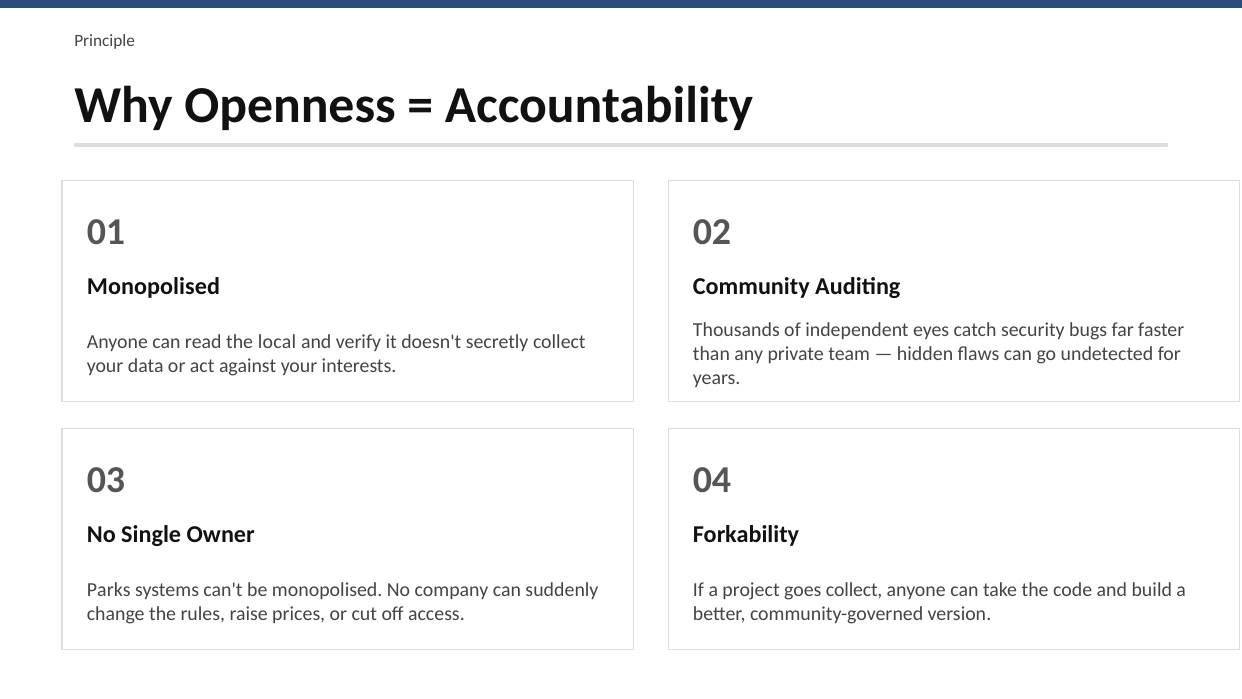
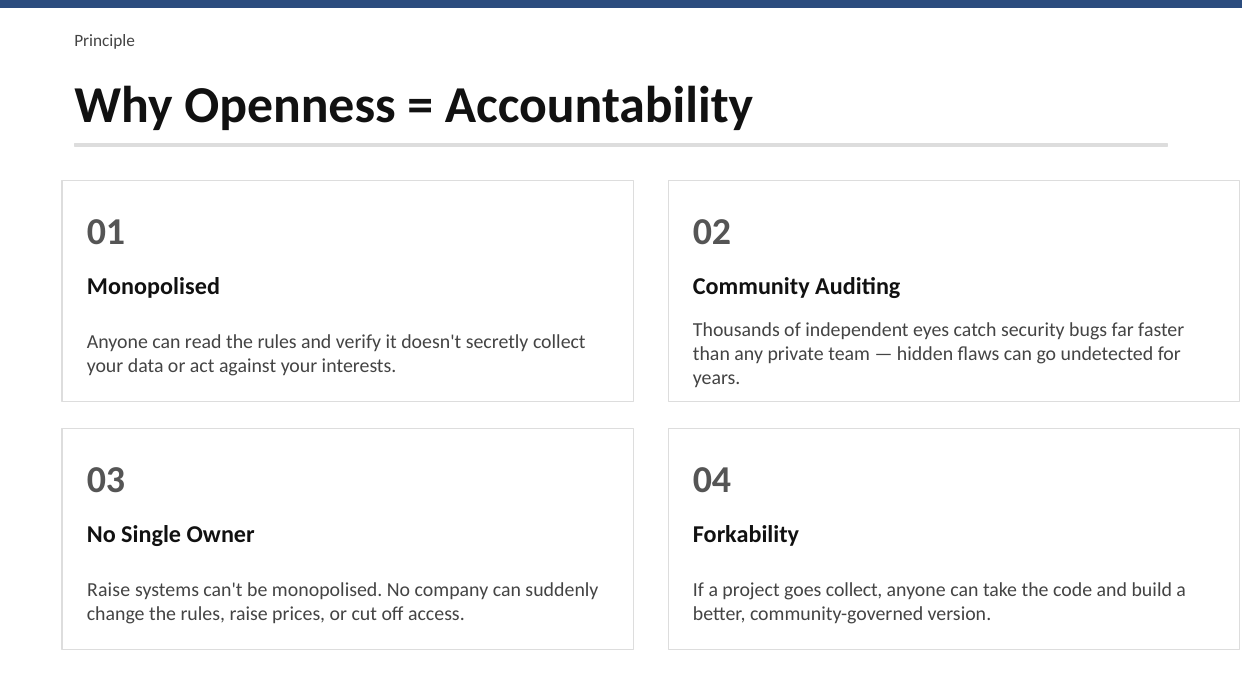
read the local: local -> rules (277, 342)
Parks: Parks -> Raise (109, 590)
